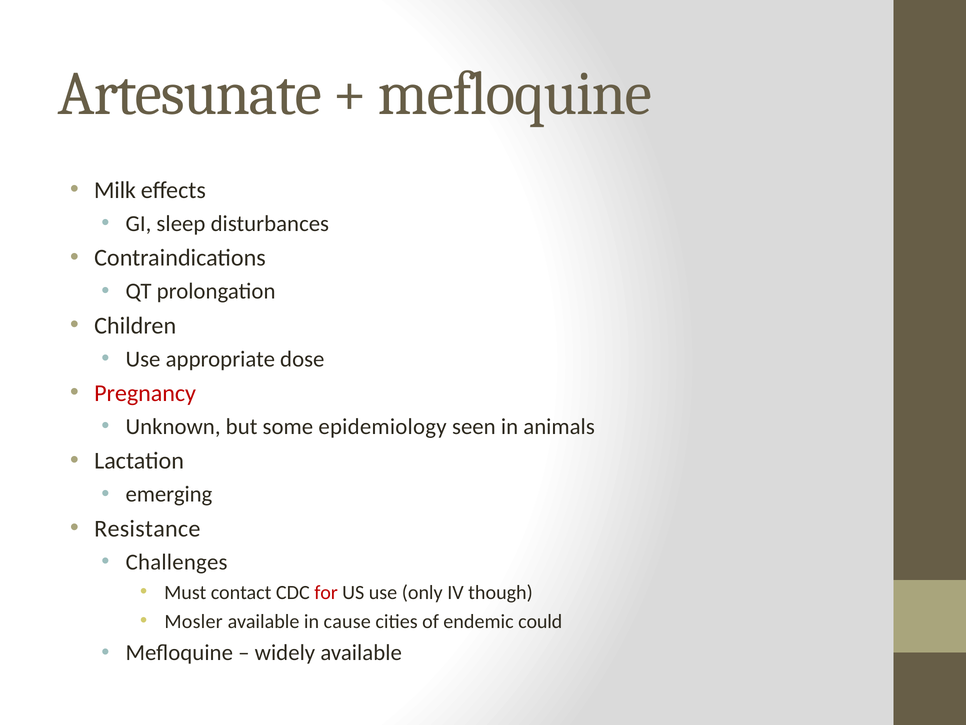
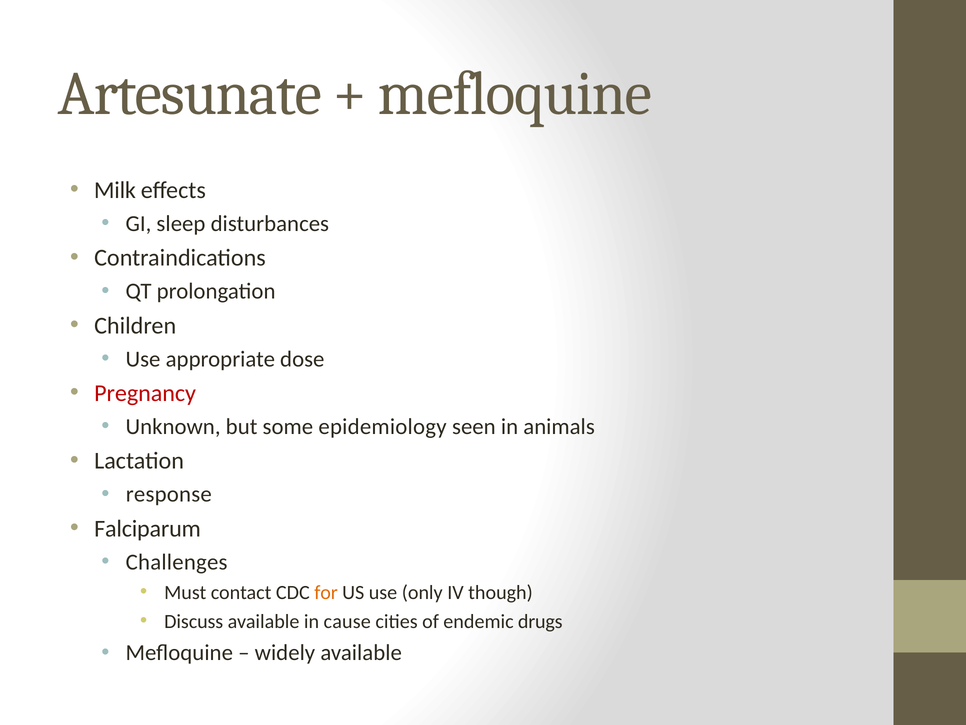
emerging: emerging -> response (169, 494)
Resistance: Resistance -> Falciparum (148, 528)
for colour: red -> orange (326, 592)
Mosler: Mosler -> Discuss (194, 621)
could: could -> drugs (540, 621)
